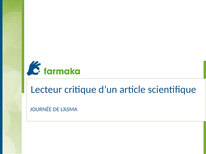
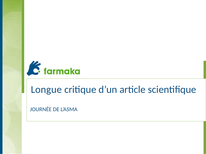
Lecteur: Lecteur -> Longue (46, 90)
